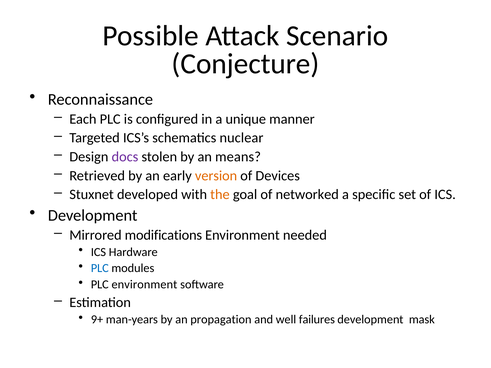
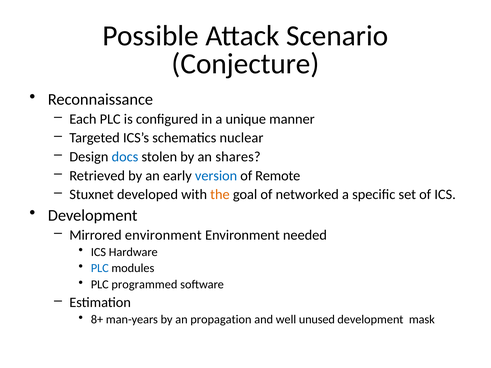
docs colour: purple -> blue (125, 157)
means: means -> shares (238, 157)
version colour: orange -> blue (216, 176)
Devices: Devices -> Remote (278, 176)
Mirrored modifications: modifications -> environment (163, 235)
PLC environment: environment -> programmed (144, 285)
9+: 9+ -> 8+ (97, 320)
failures: failures -> unused (317, 320)
